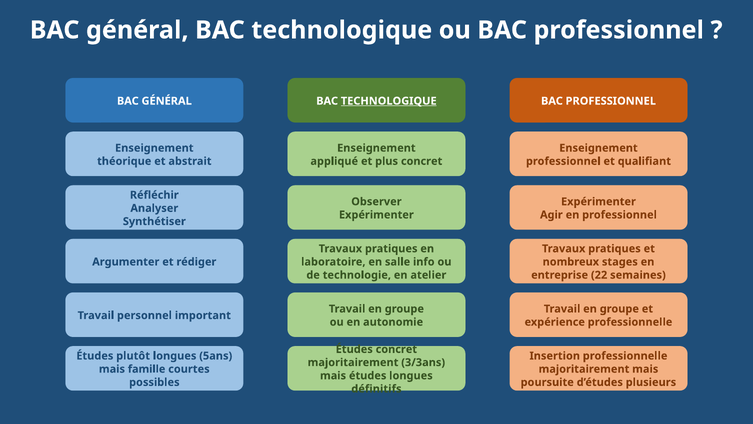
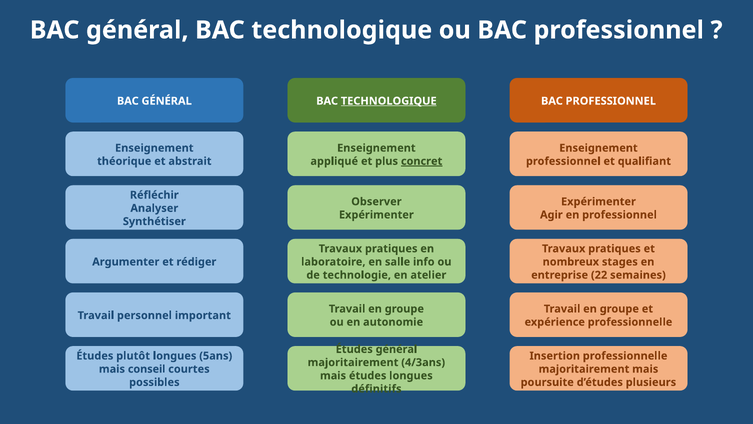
concret underline: none -> present (422, 161)
Études concret: concret -> général (396, 349)
3/3ans: 3/3ans -> 4/3ans (423, 362)
famille: famille -> conseil (147, 369)
